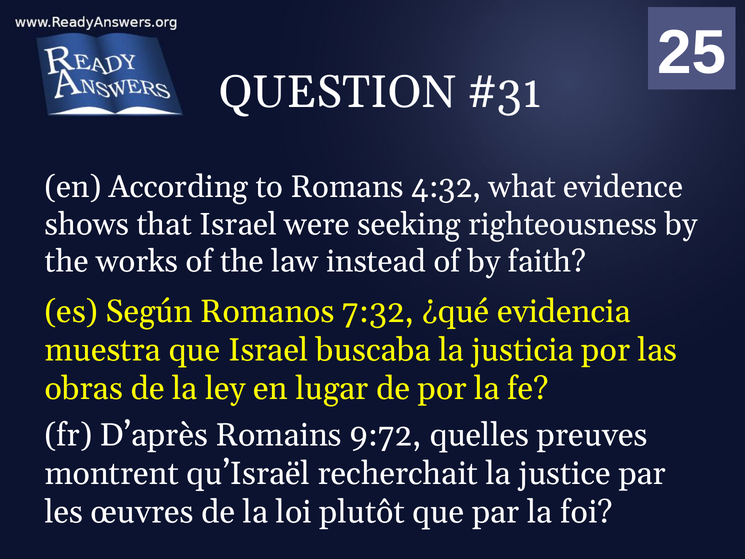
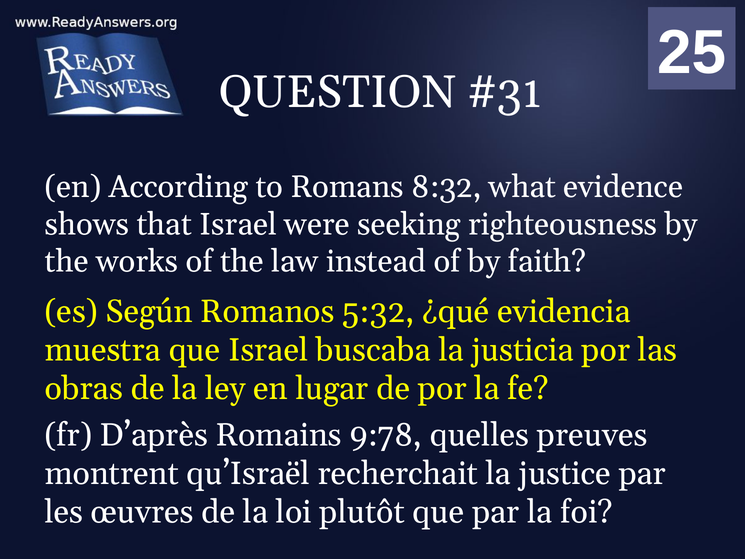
4:32: 4:32 -> 8:32 (446, 187)
7:32: 7:32 -> 5:32 (378, 311)
9:72: 9:72 -> 9:78 (386, 435)
